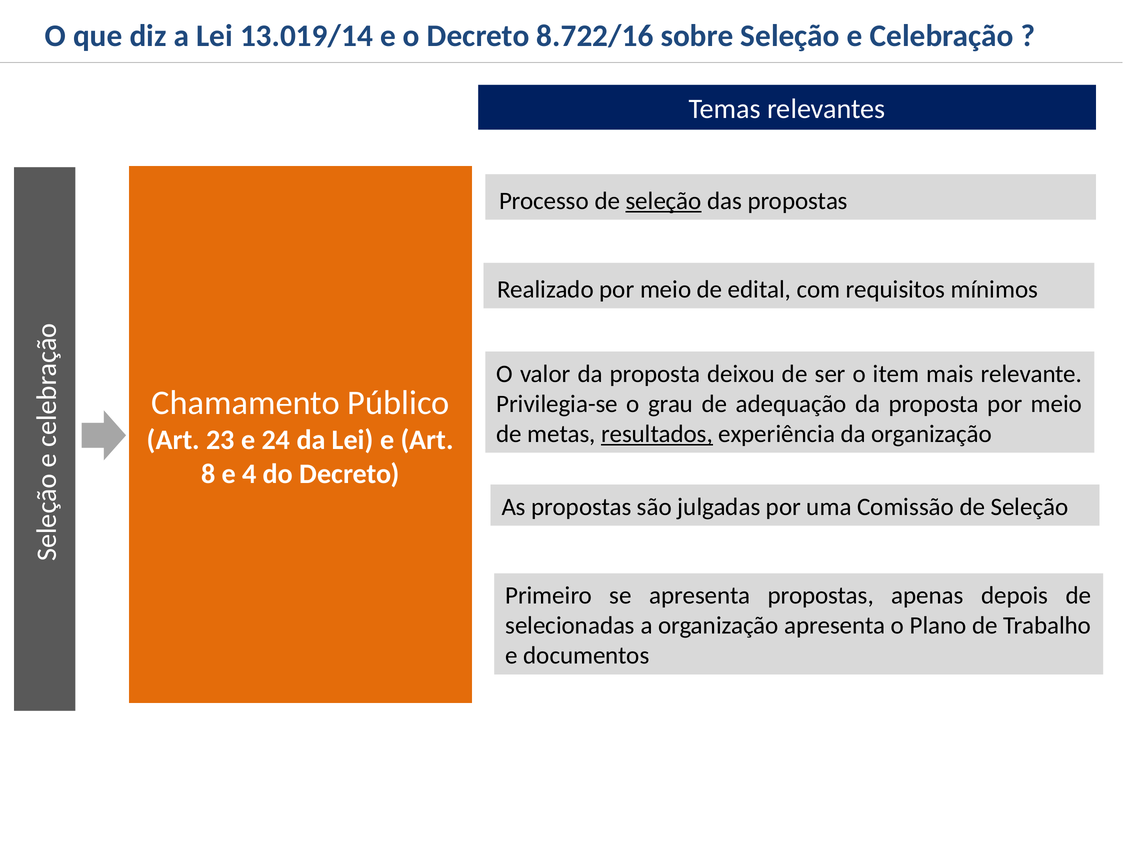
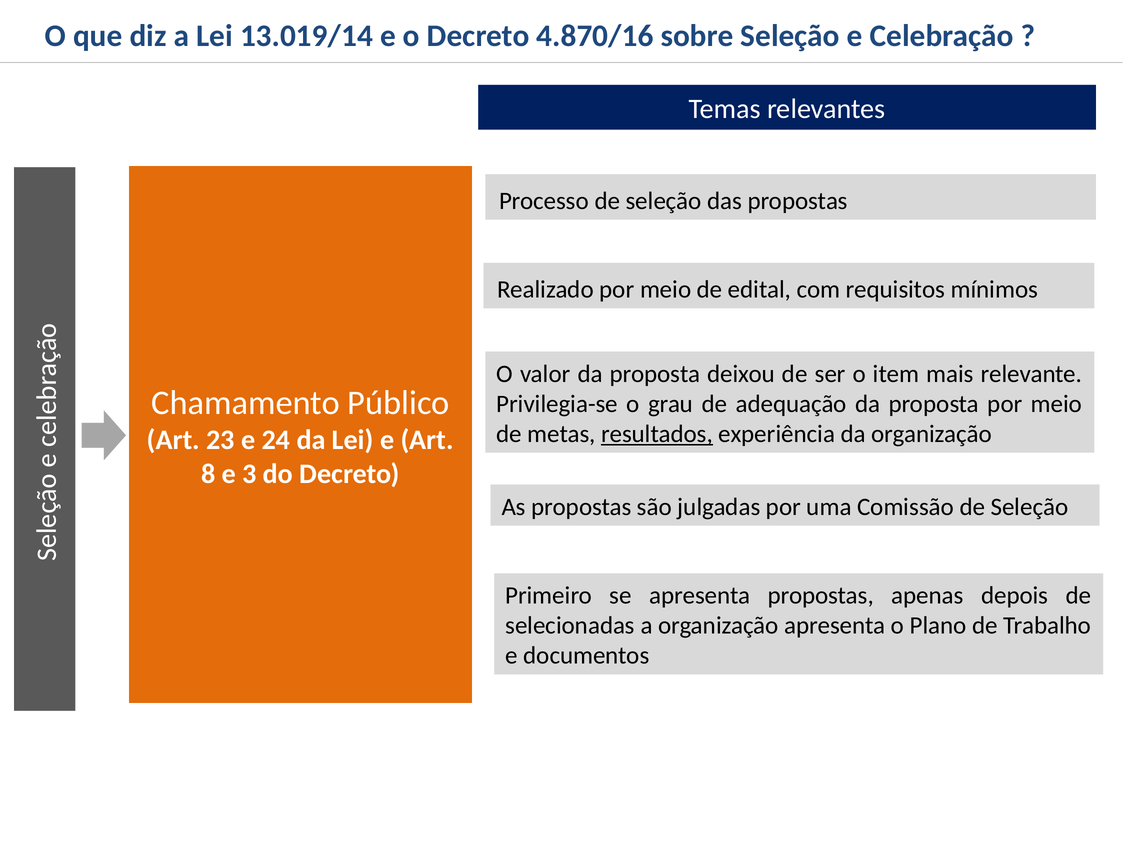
8.722/16: 8.722/16 -> 4.870/16 (595, 36)
seleção underline: present -> none (664, 201)
4: 4 -> 3 (249, 474)
